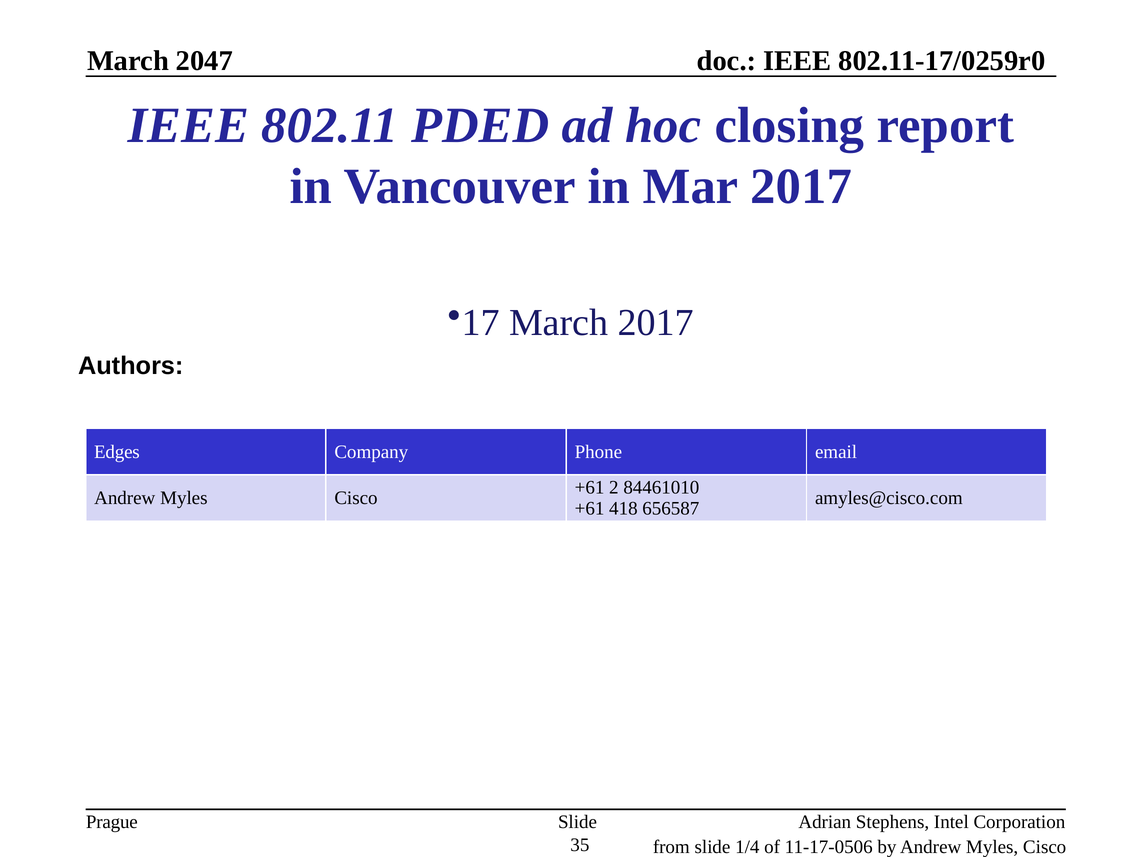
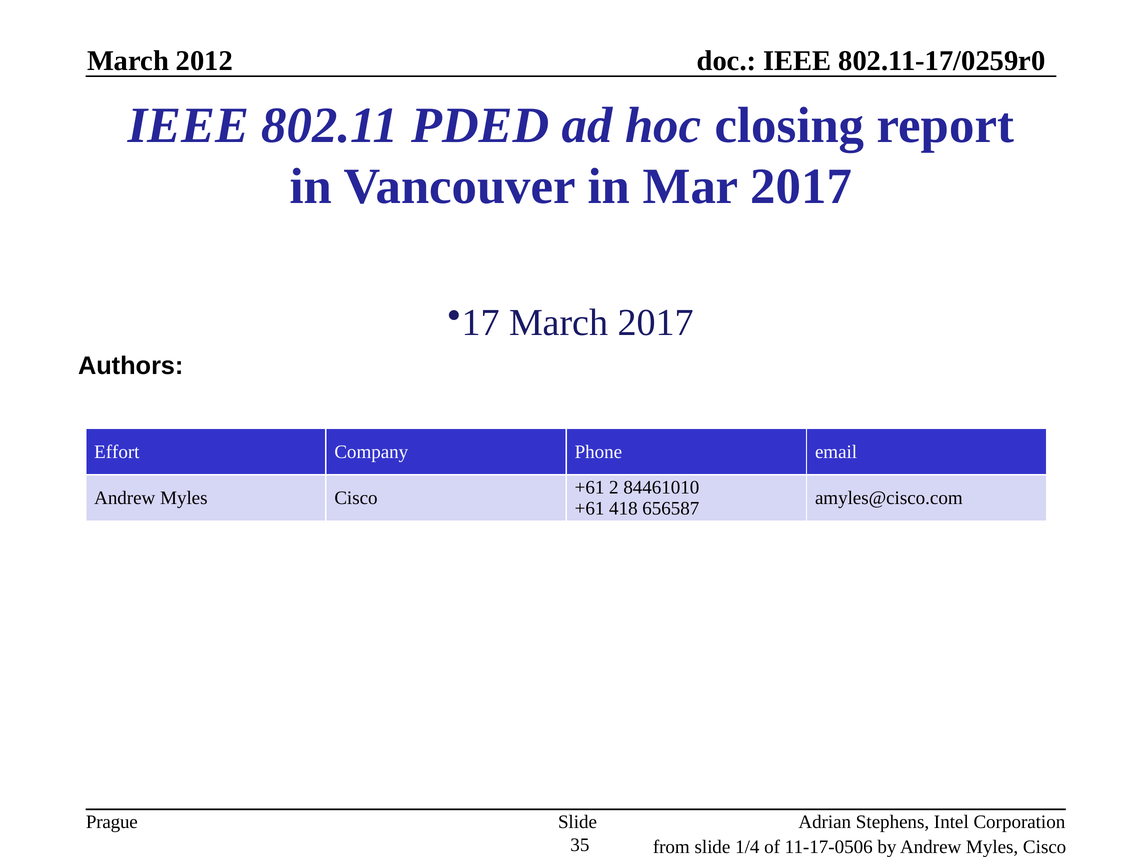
2047: 2047 -> 2012 (204, 61)
Edges: Edges -> Effort (117, 451)
